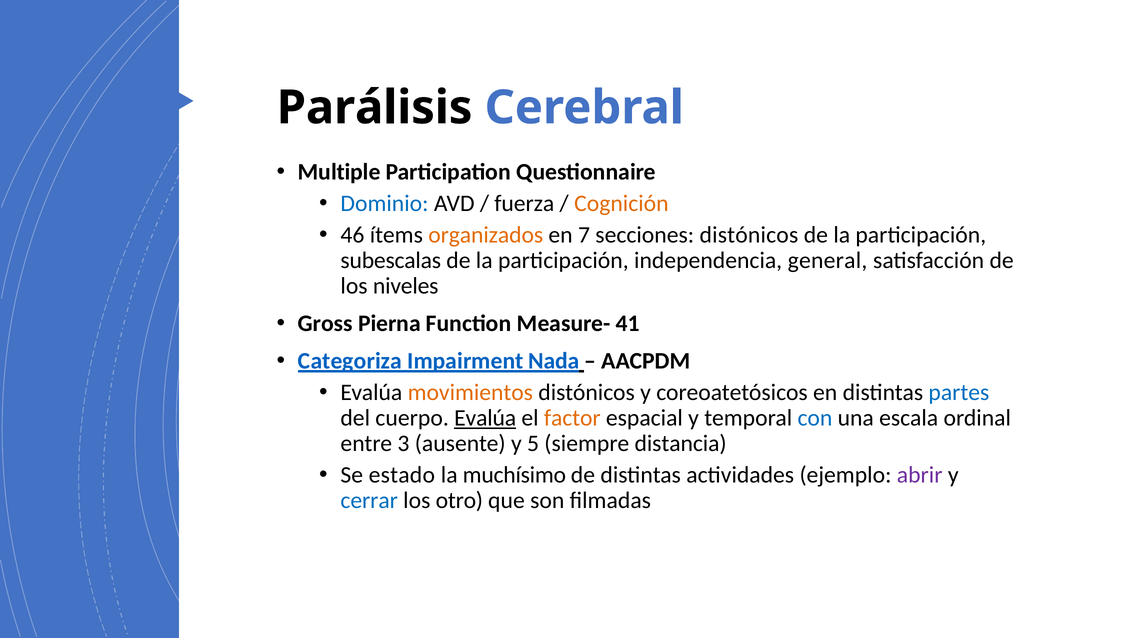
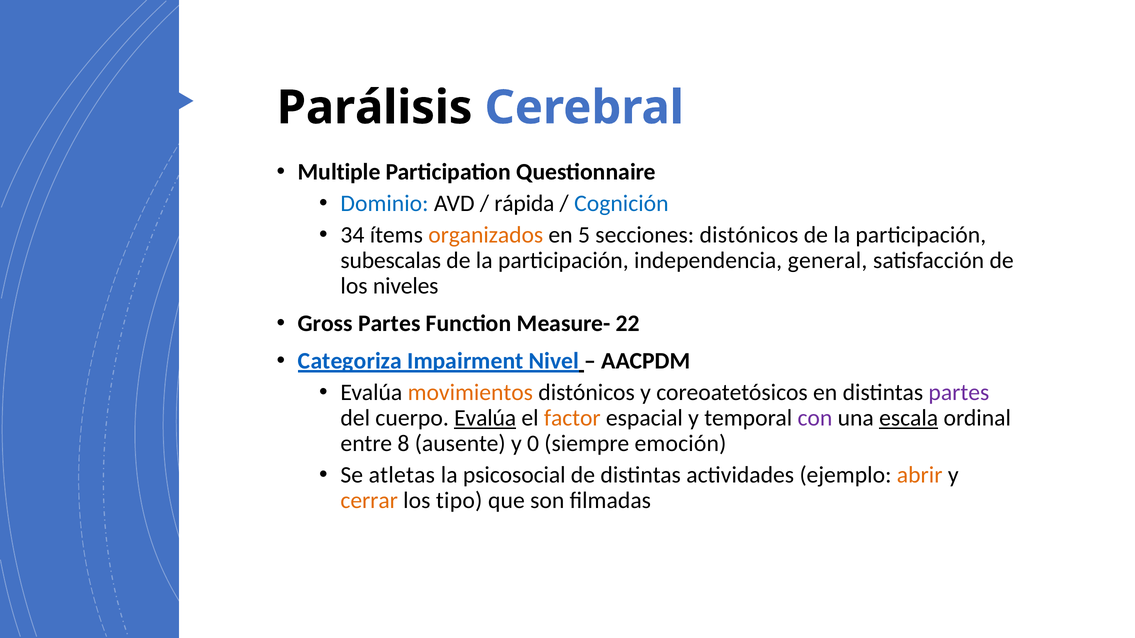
fuerza: fuerza -> rápida (524, 203)
Cognición colour: orange -> blue (621, 203)
46: 46 -> 34 (352, 235)
7: 7 -> 5 (584, 235)
Gross Pierna: Pierna -> Partes (389, 323)
41: 41 -> 22 (628, 323)
Nada: Nada -> Nivel (554, 361)
partes colour: blue -> purple (959, 393)
con colour: blue -> purple (815, 418)
escala underline: none -> present (909, 418)
3: 3 -> 8 (403, 444)
5: 5 -> 0 (533, 444)
distancia: distancia -> emoción (680, 444)
estado: estado -> atletas (402, 475)
muchísimo: muchísimo -> psicosocial (514, 475)
abrir colour: purple -> orange (920, 475)
cerrar colour: blue -> orange (369, 501)
otro: otro -> tipo (459, 501)
